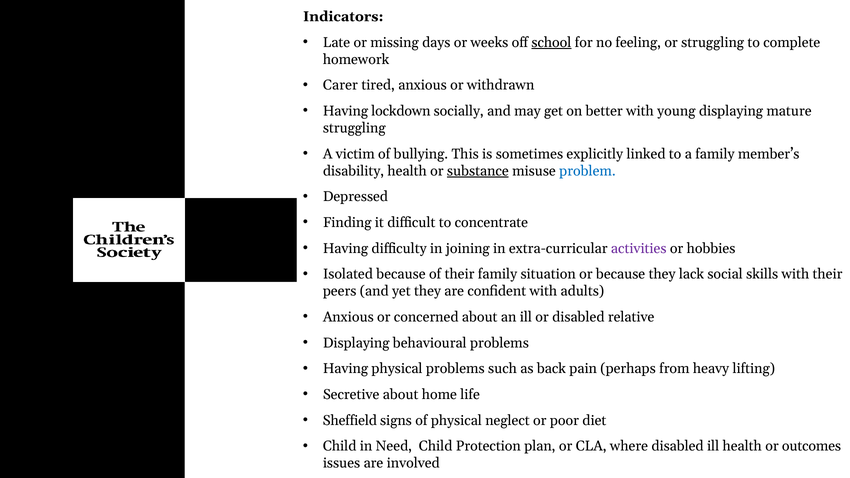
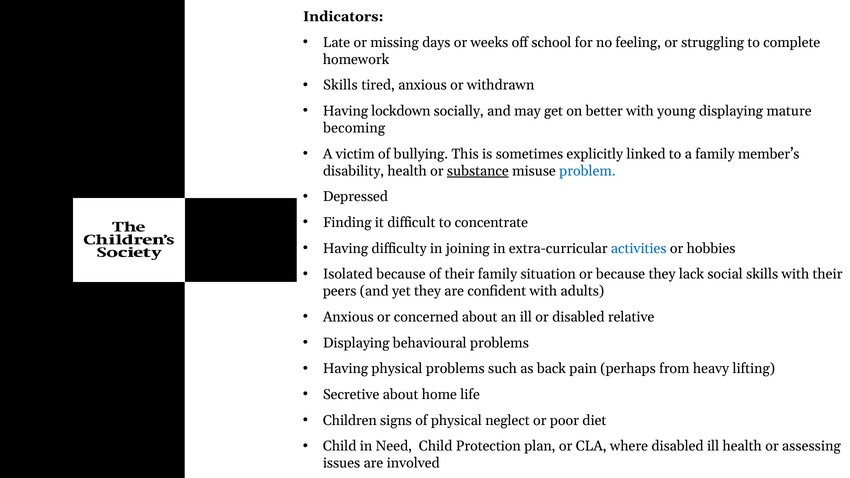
school underline: present -> none (551, 42)
Carer: Carer -> Skills (340, 85)
struggling: struggling -> becoming (354, 128)
activities colour: purple -> blue (639, 248)
Sheffield: Sheffield -> Children (350, 421)
outcomes: outcomes -> assessing (811, 446)
